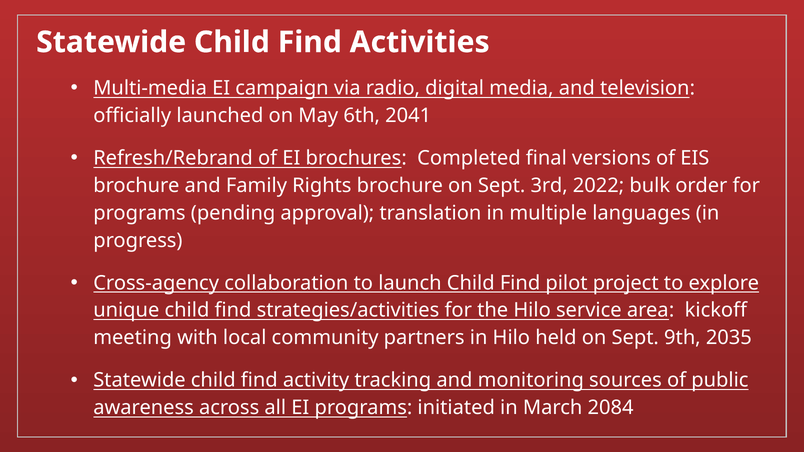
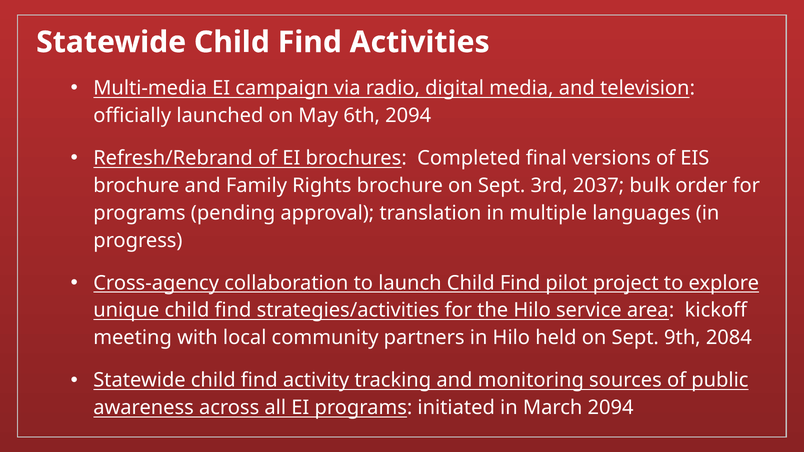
6th 2041: 2041 -> 2094 (408, 116)
2022: 2022 -> 2037 (599, 186)
2035: 2035 -> 2084 (729, 338)
March 2084: 2084 -> 2094 (611, 408)
